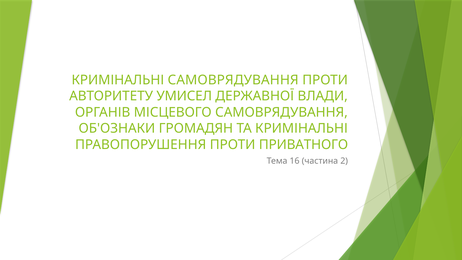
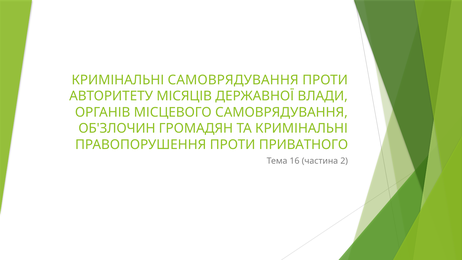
УМИСЕЛ: УМИСЕЛ -> МІСЯЦІВ (184, 96)
ОБ'ОЗНАКИ: ОБ'ОЗНАКИ -> ОБ'ЗЛОЧИН (117, 128)
